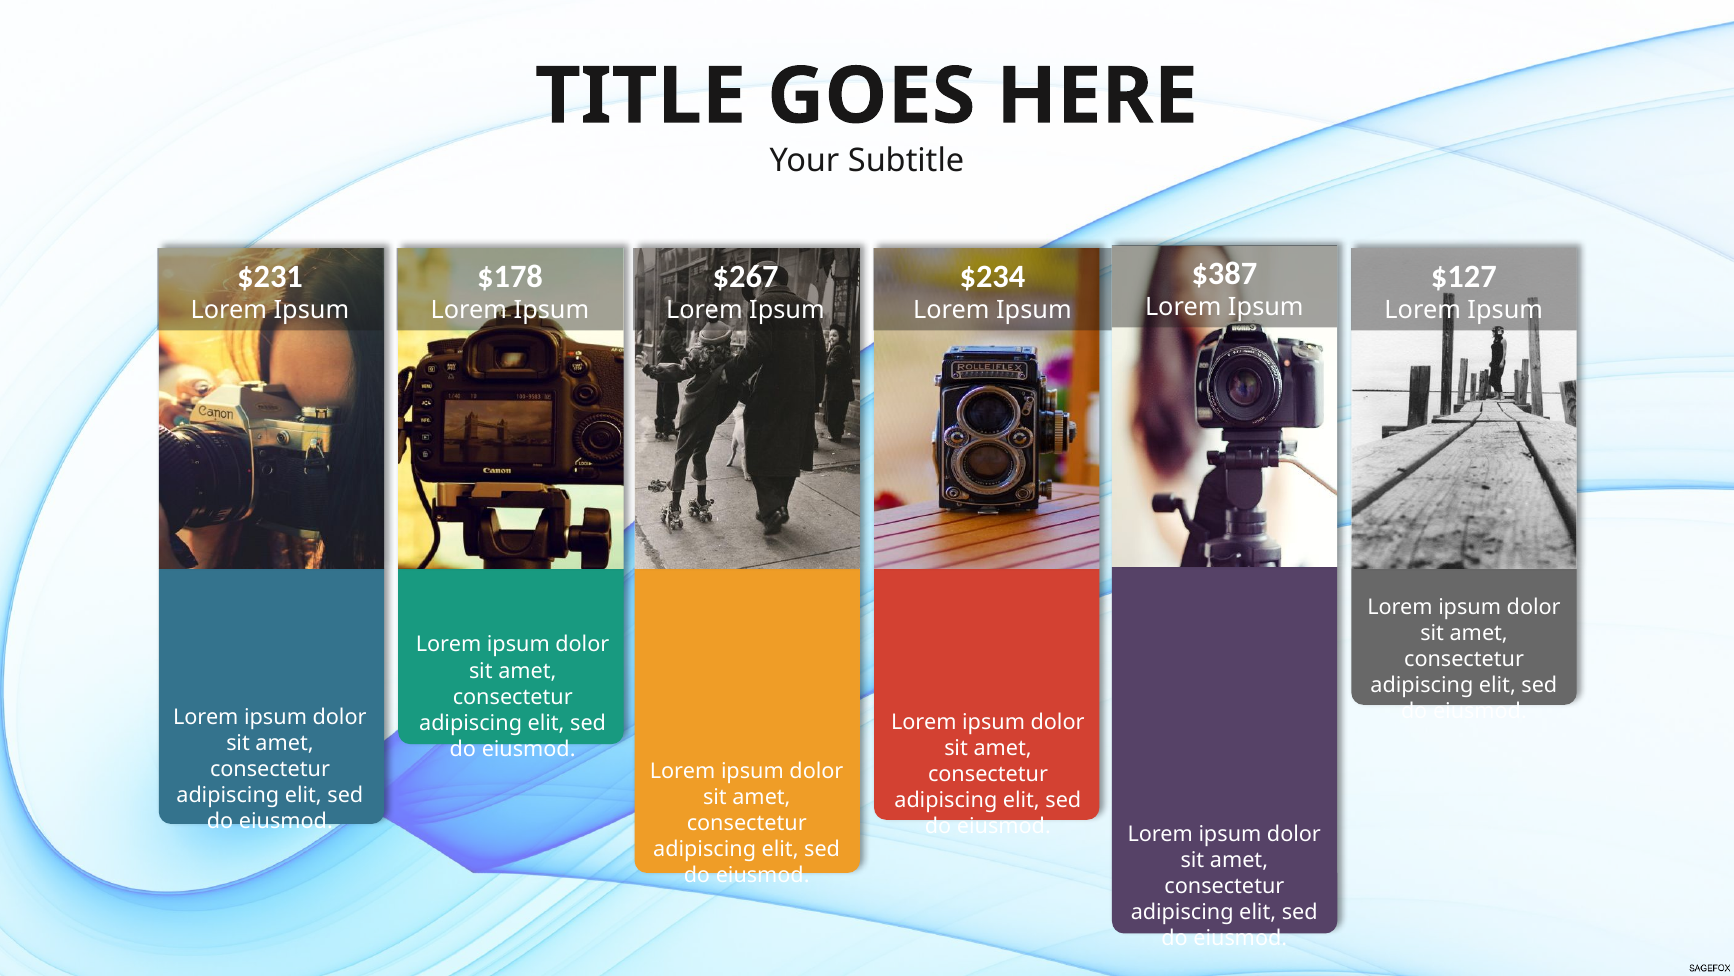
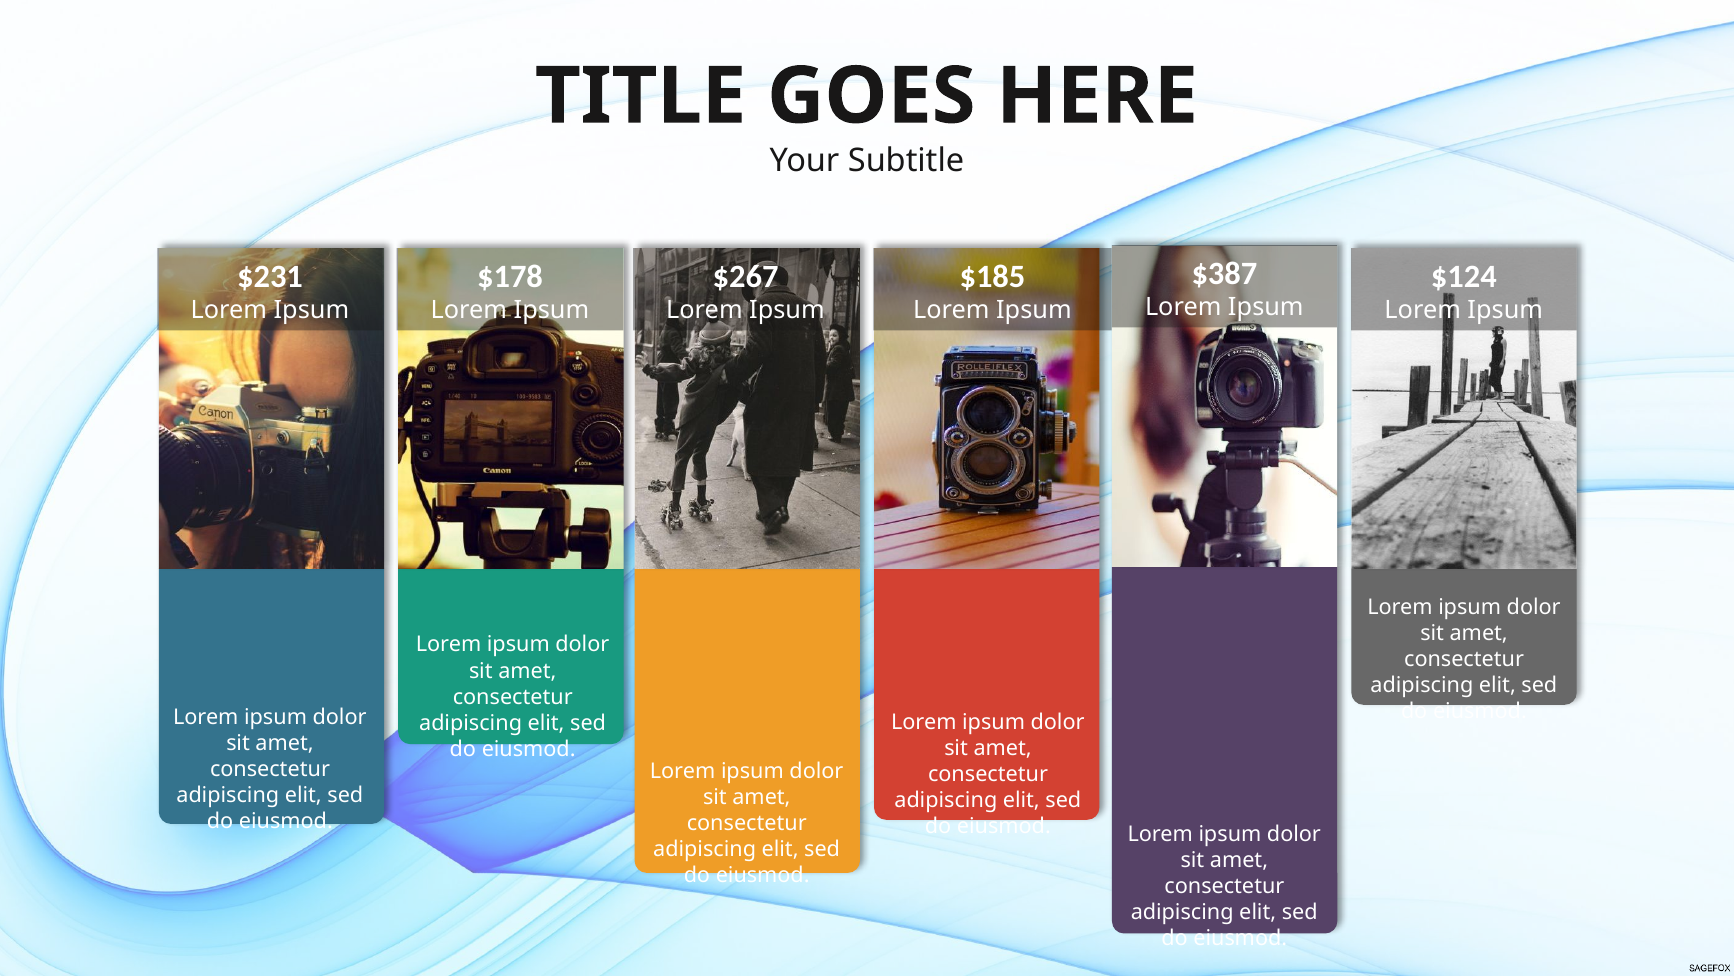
$234: $234 -> $185 (992, 276)
$127: $127 -> $124 (1464, 276)
